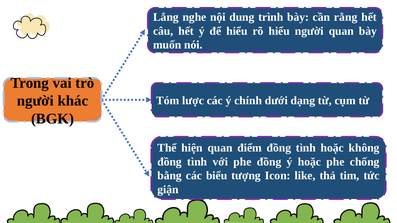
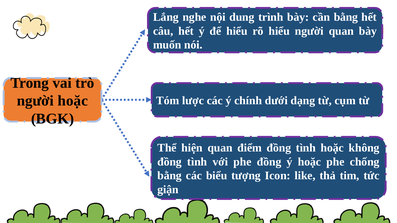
cần rằng: rằng -> bằng (346, 17)
người khác: khác -> hoặc (73, 101)
